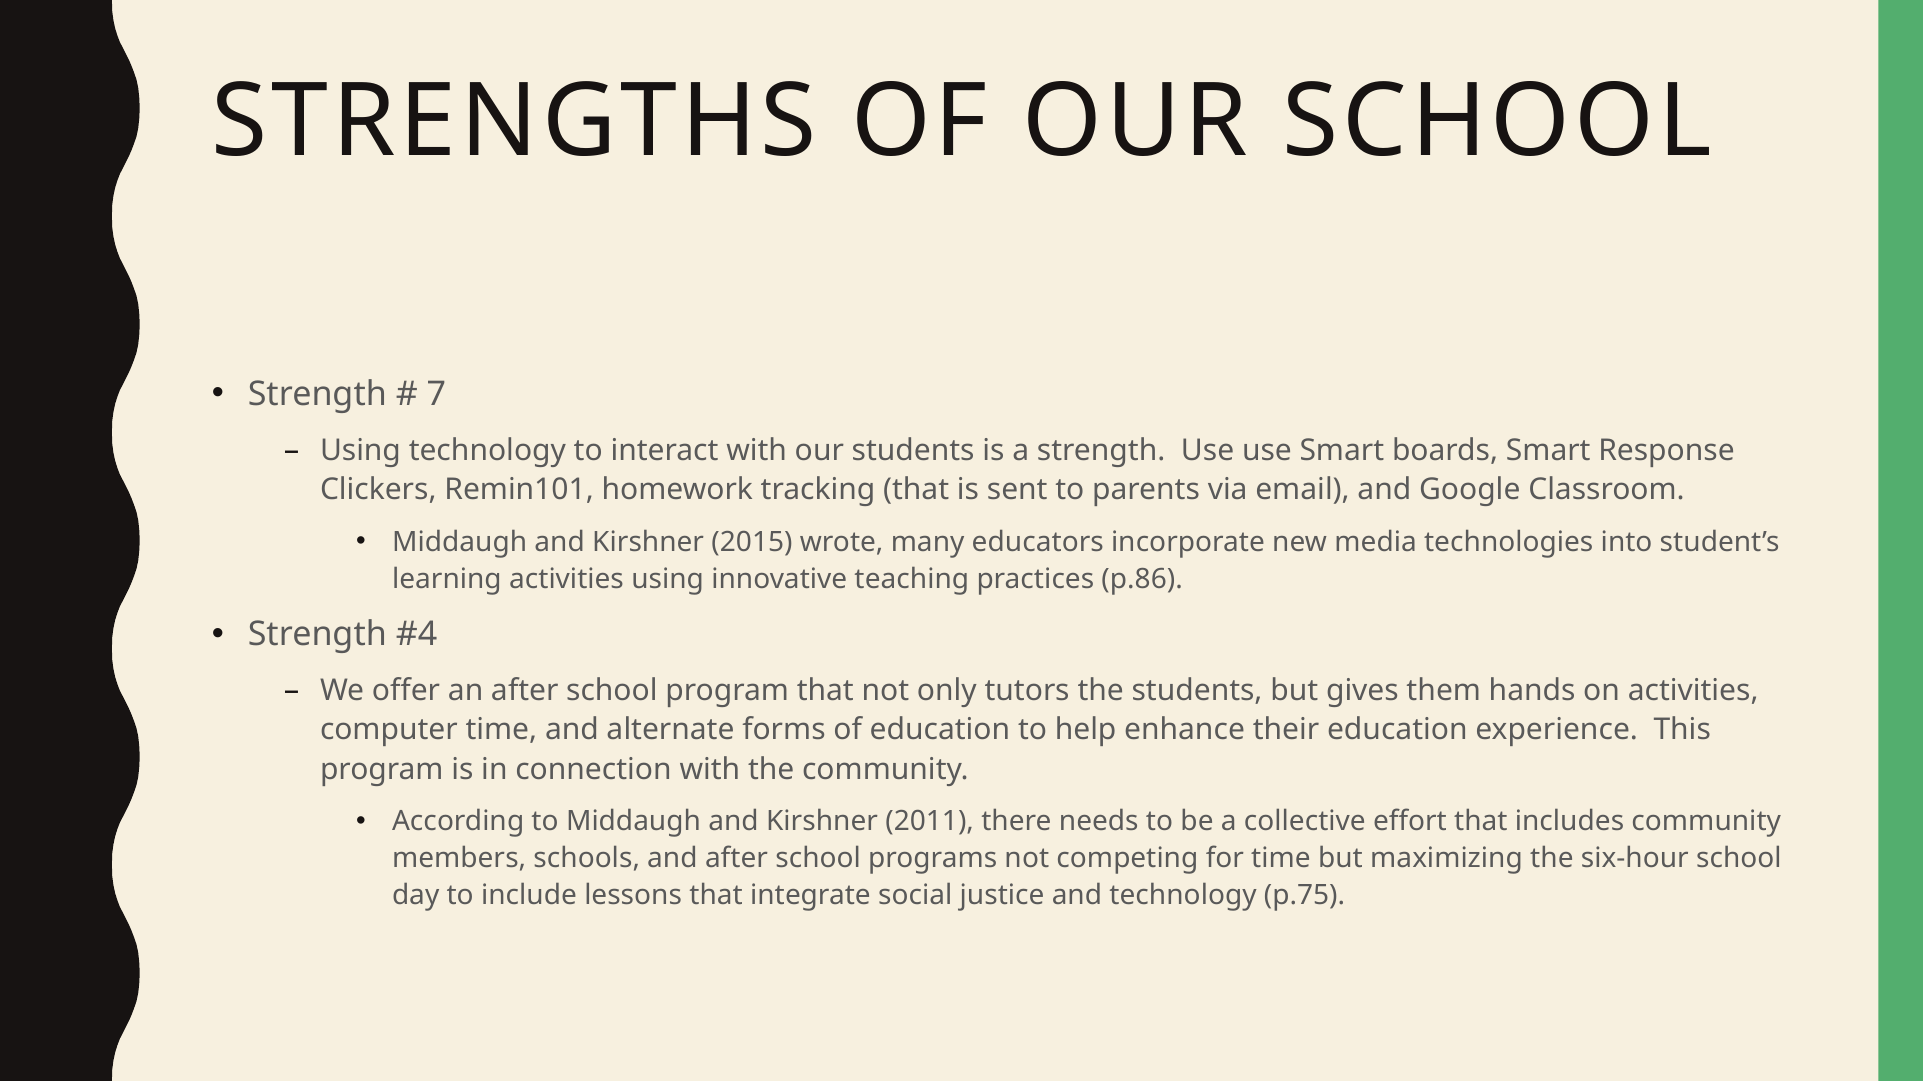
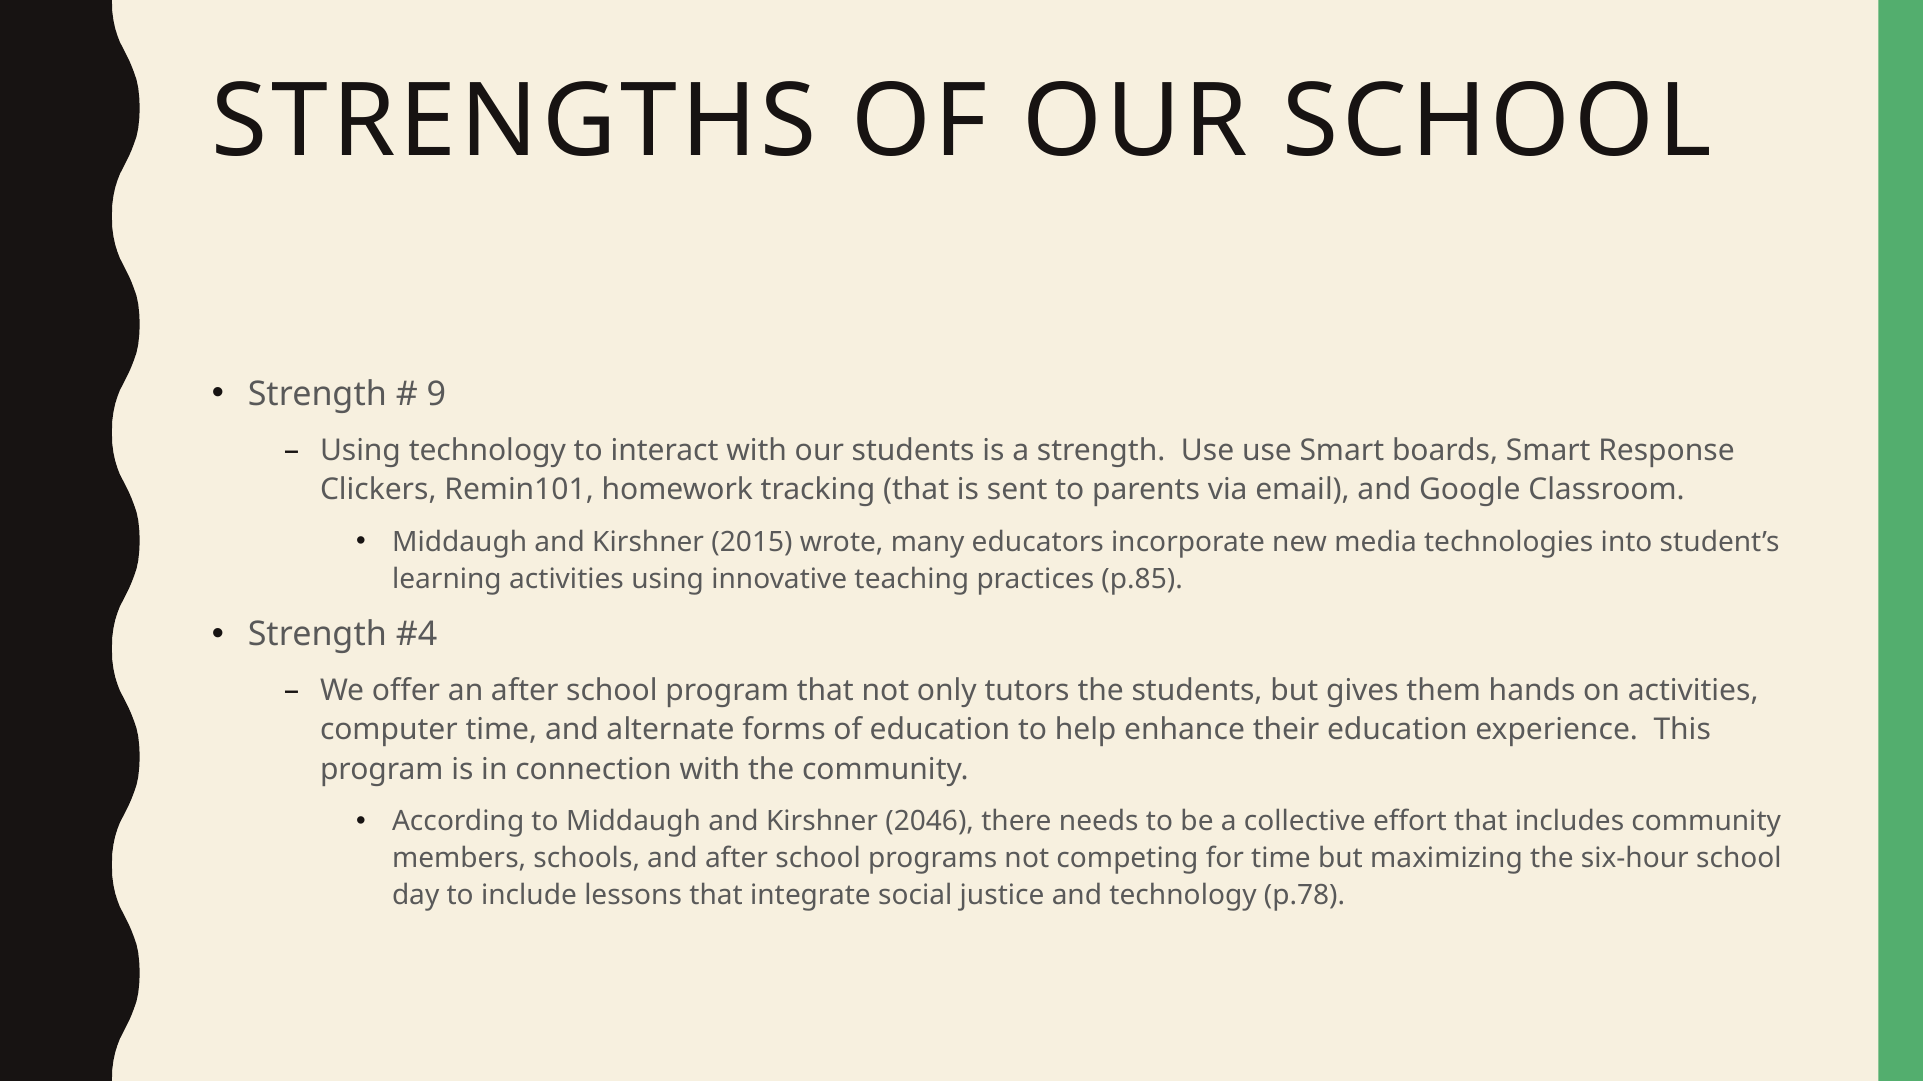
7: 7 -> 9 (436, 395)
p.86: p.86 -> p.85 (1142, 579)
2011: 2011 -> 2046 (930, 822)
p.75: p.75 -> p.78 (1305, 896)
